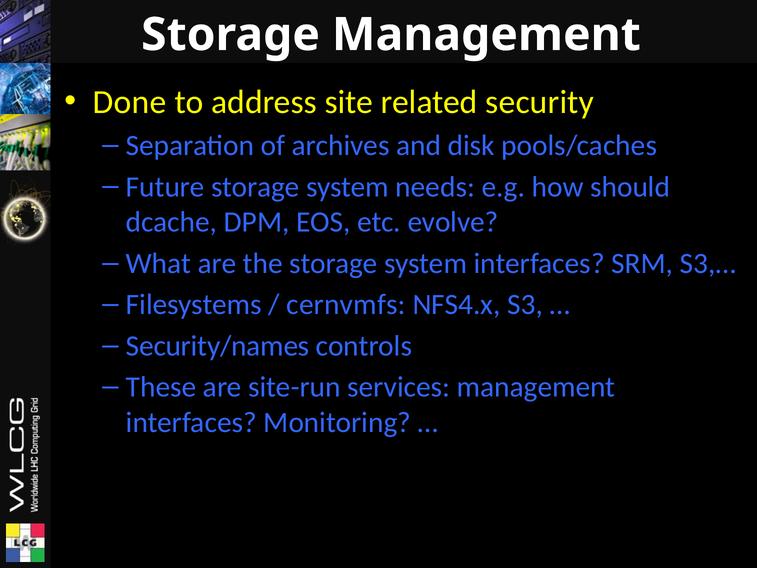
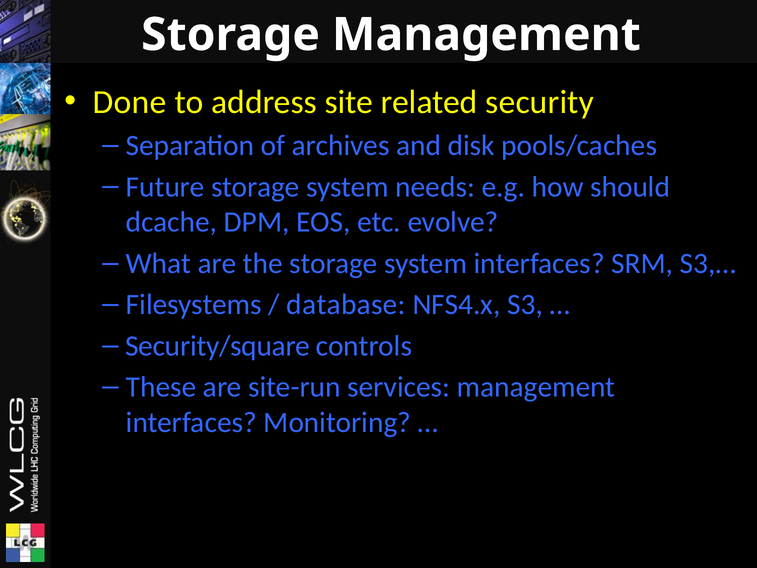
cernvmfs: cernvmfs -> database (346, 305)
Security/names: Security/names -> Security/square (218, 346)
